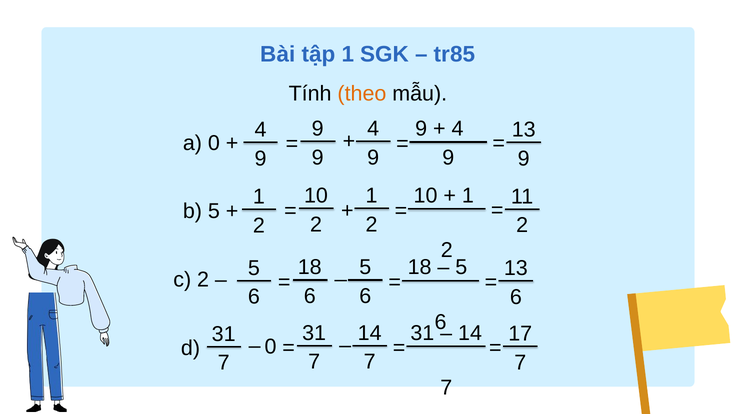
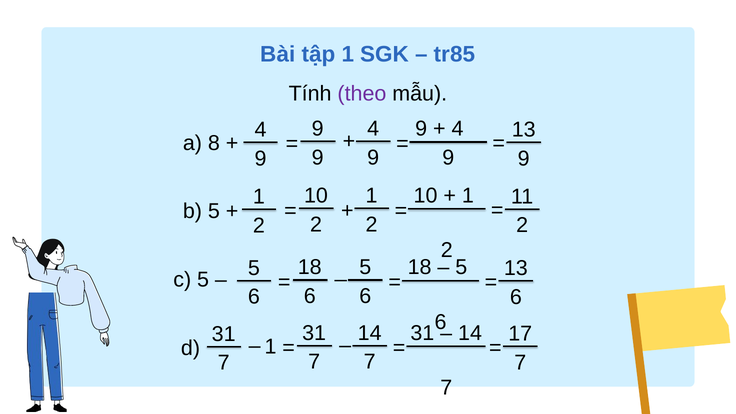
theo colour: orange -> purple (362, 94)
a 0: 0 -> 8 (214, 143)
c 2: 2 -> 5 (203, 280)
d 0: 0 -> 1 (271, 347)
